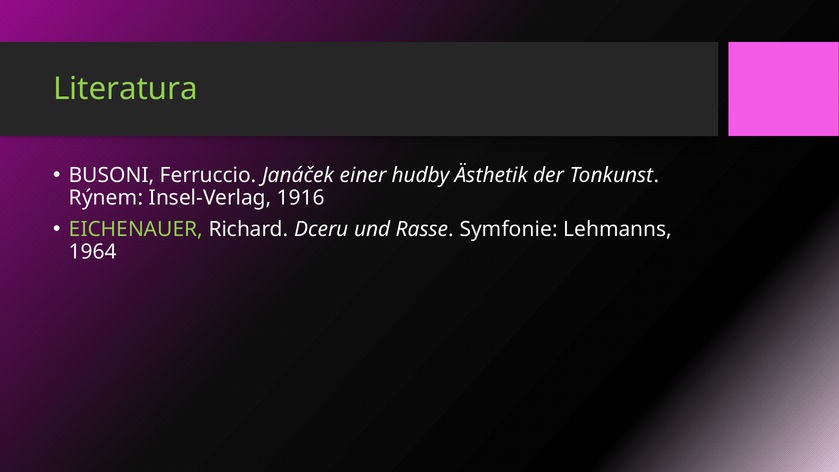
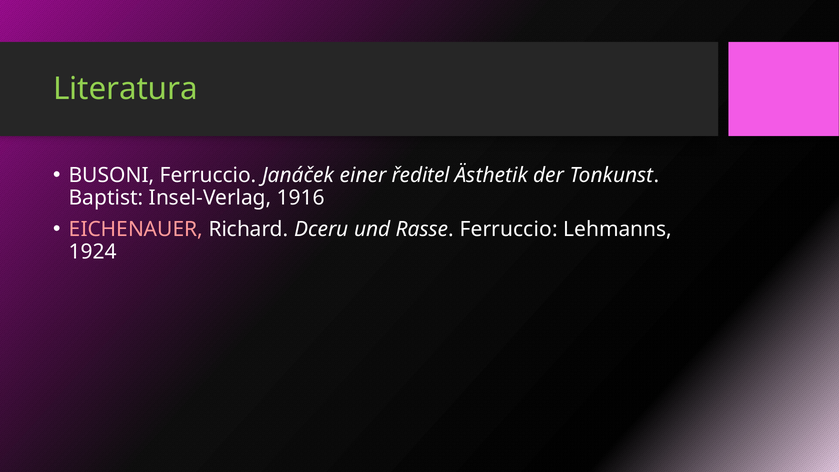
hudby: hudby -> ředitel (421, 175)
Rýnem: Rýnem -> Baptist (106, 198)
EICHENAUER colour: light green -> pink (136, 229)
Rasse Symfonie: Symfonie -> Ferruccio (509, 229)
1964: 1964 -> 1924 (93, 252)
